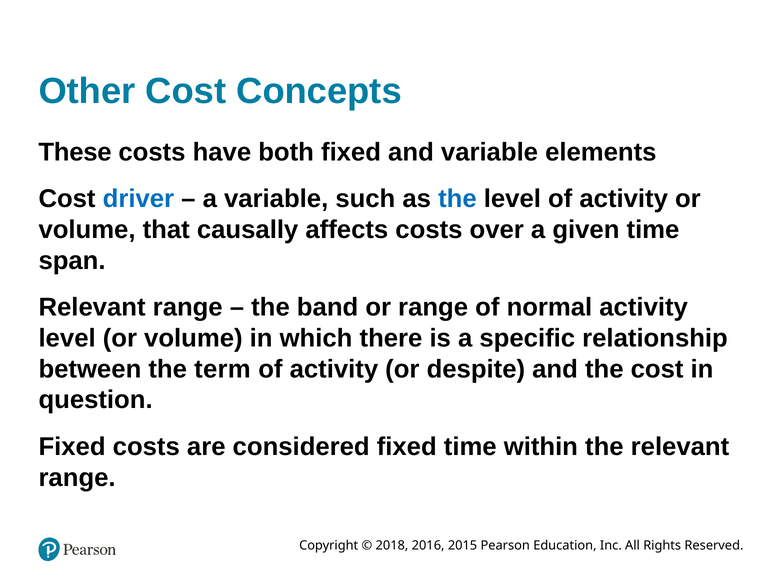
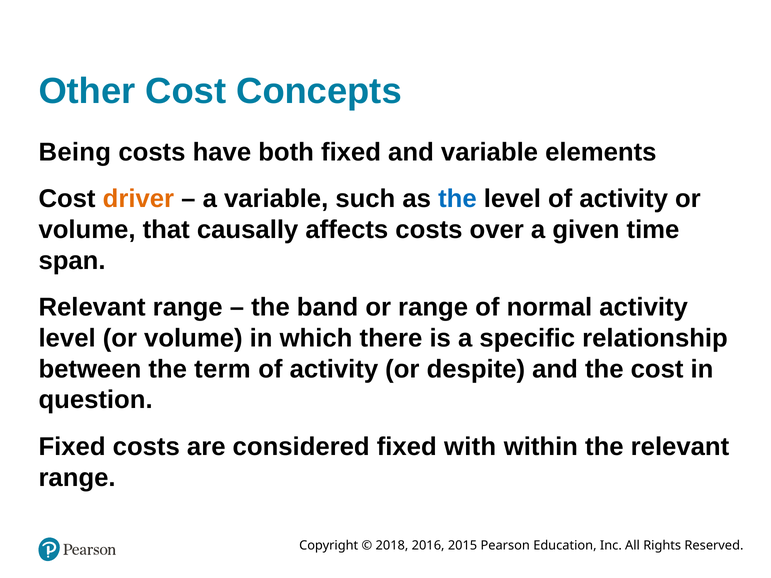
These: These -> Being (75, 152)
driver colour: blue -> orange (138, 199)
fixed time: time -> with (470, 447)
